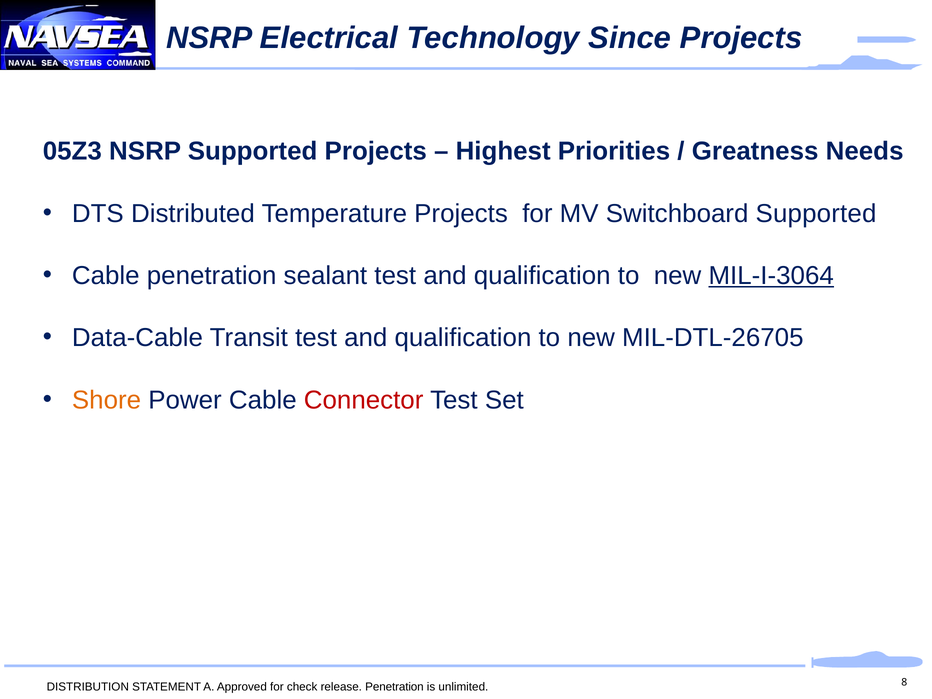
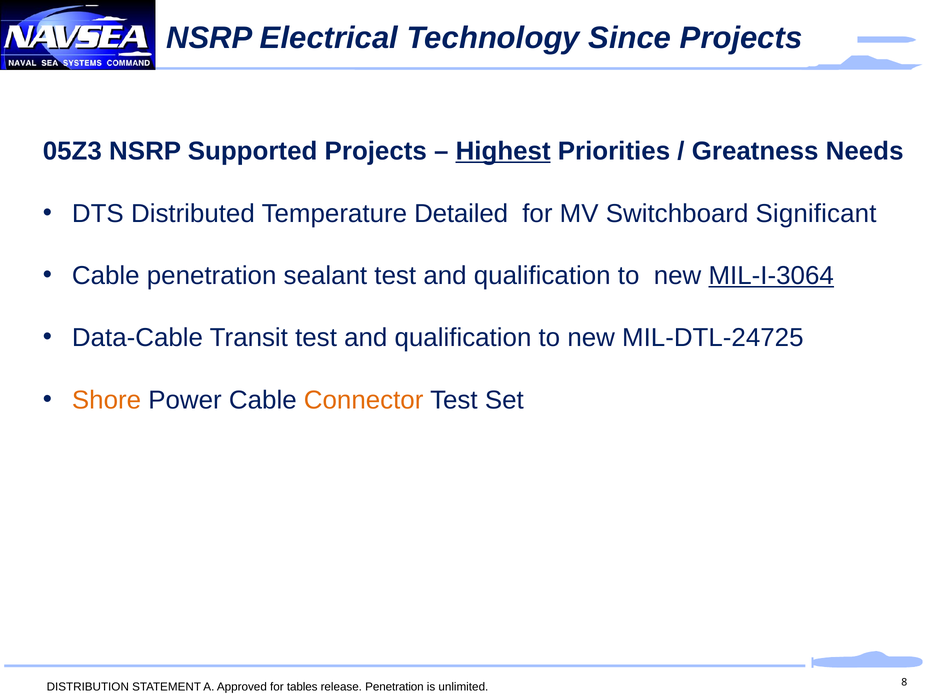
Highest underline: none -> present (503, 151)
Temperature Projects: Projects -> Detailed (461, 213)
Switchboard Supported: Supported -> Significant (816, 213)
MIL-DTL-26705: MIL-DTL-26705 -> MIL-DTL-24725 (713, 338)
Connector colour: red -> orange (364, 400)
check: check -> tables (302, 687)
